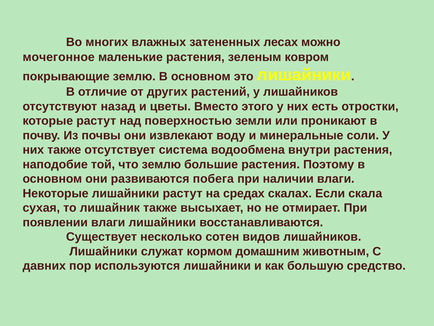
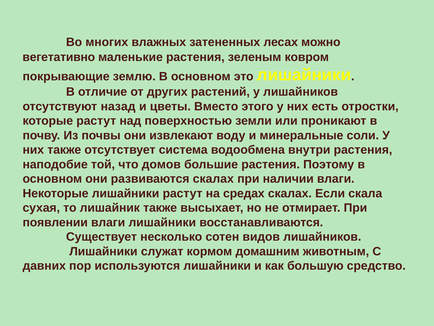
мочегонное: мочегонное -> вегетативно (59, 57)
что землю: землю -> домов (161, 164)
развиваются побега: побега -> скалах (213, 179)
